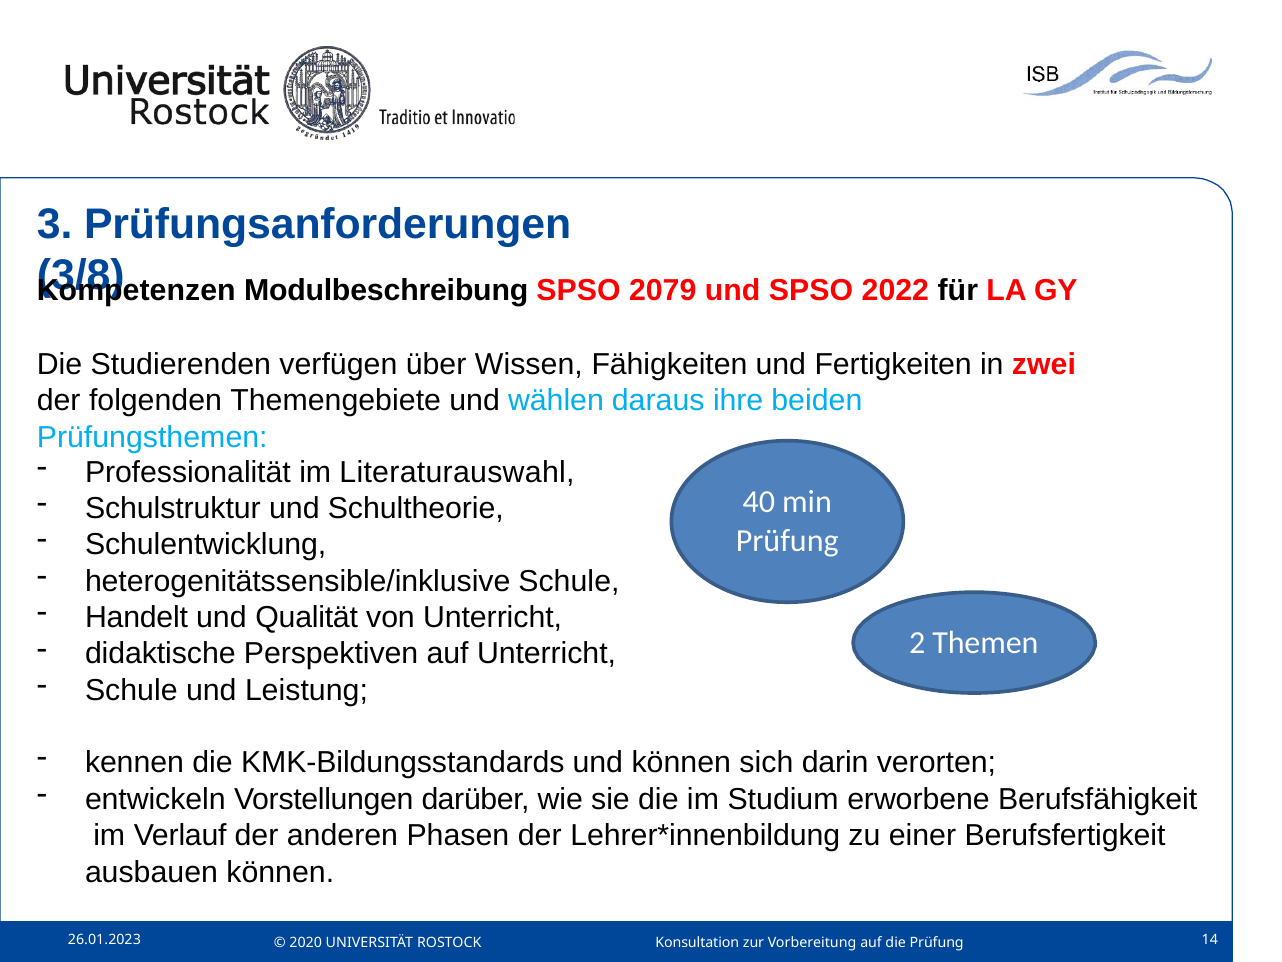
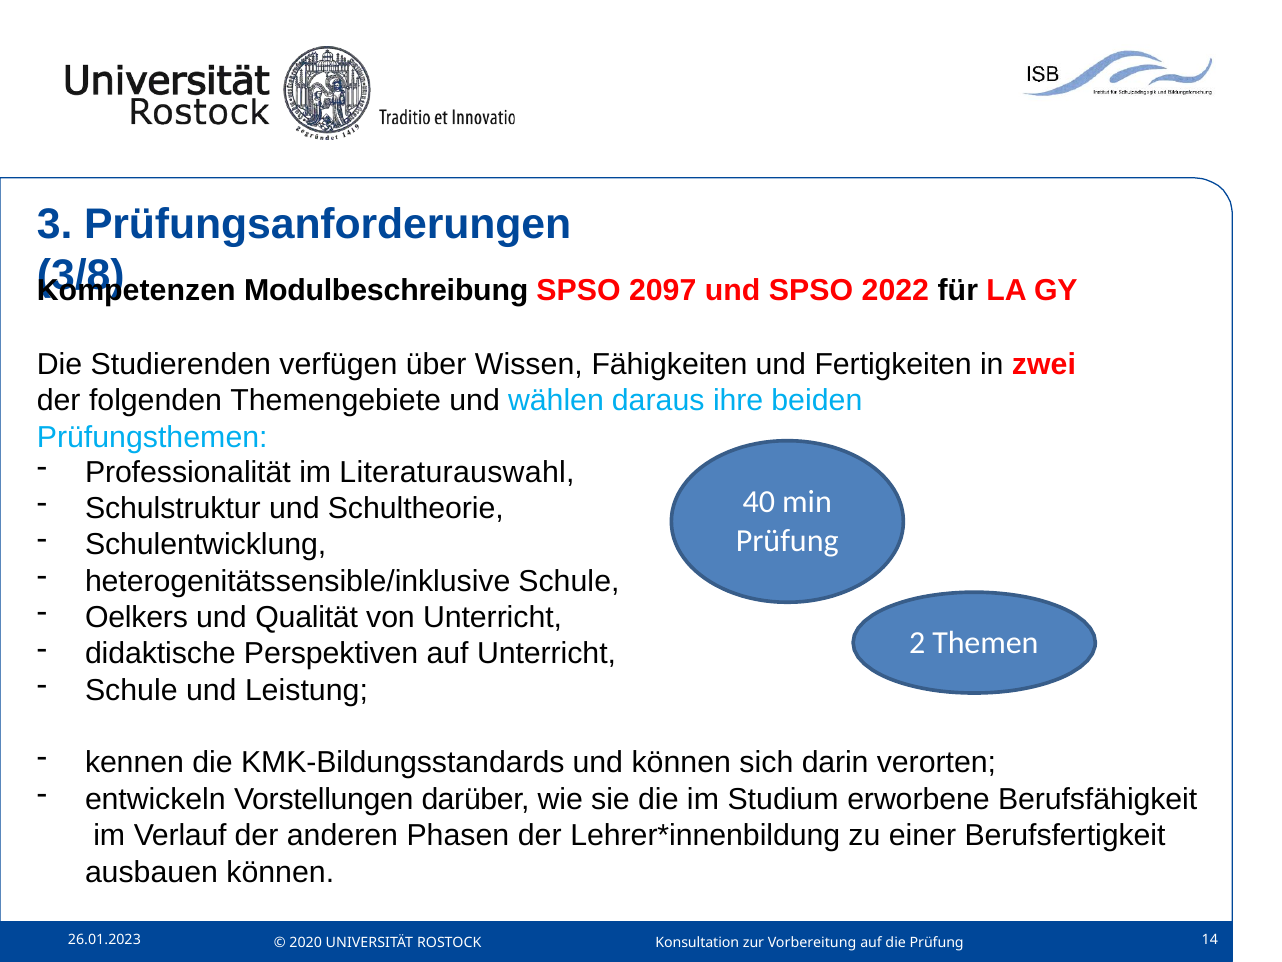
2079: 2079 -> 2097 (663, 290)
Handelt: Handelt -> Oelkers (137, 617)
